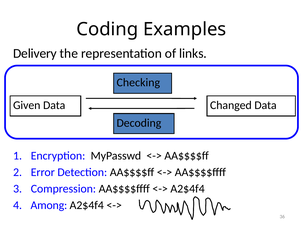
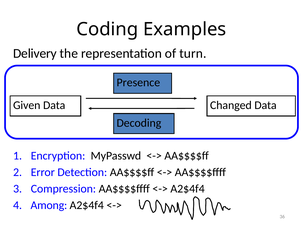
links: links -> turn (193, 53)
Checking: Checking -> Presence (138, 83)
